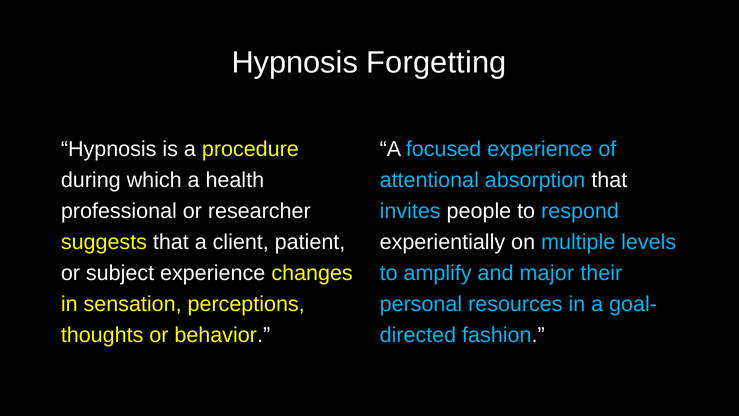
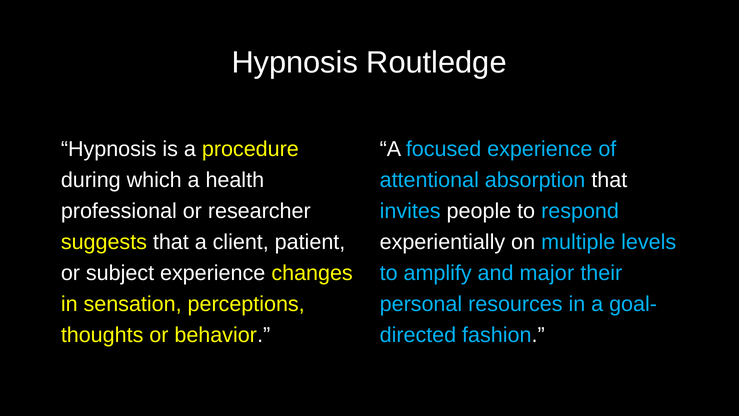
Forgetting: Forgetting -> Routledge (437, 63)
